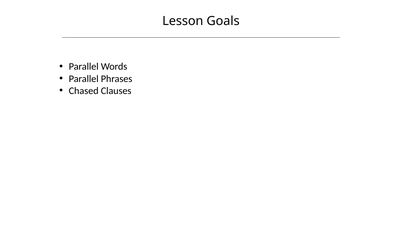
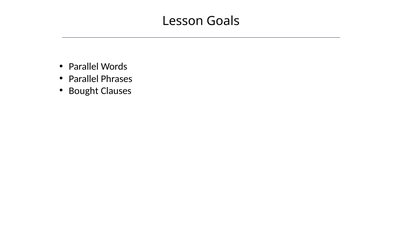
Chased: Chased -> Bought (84, 91)
